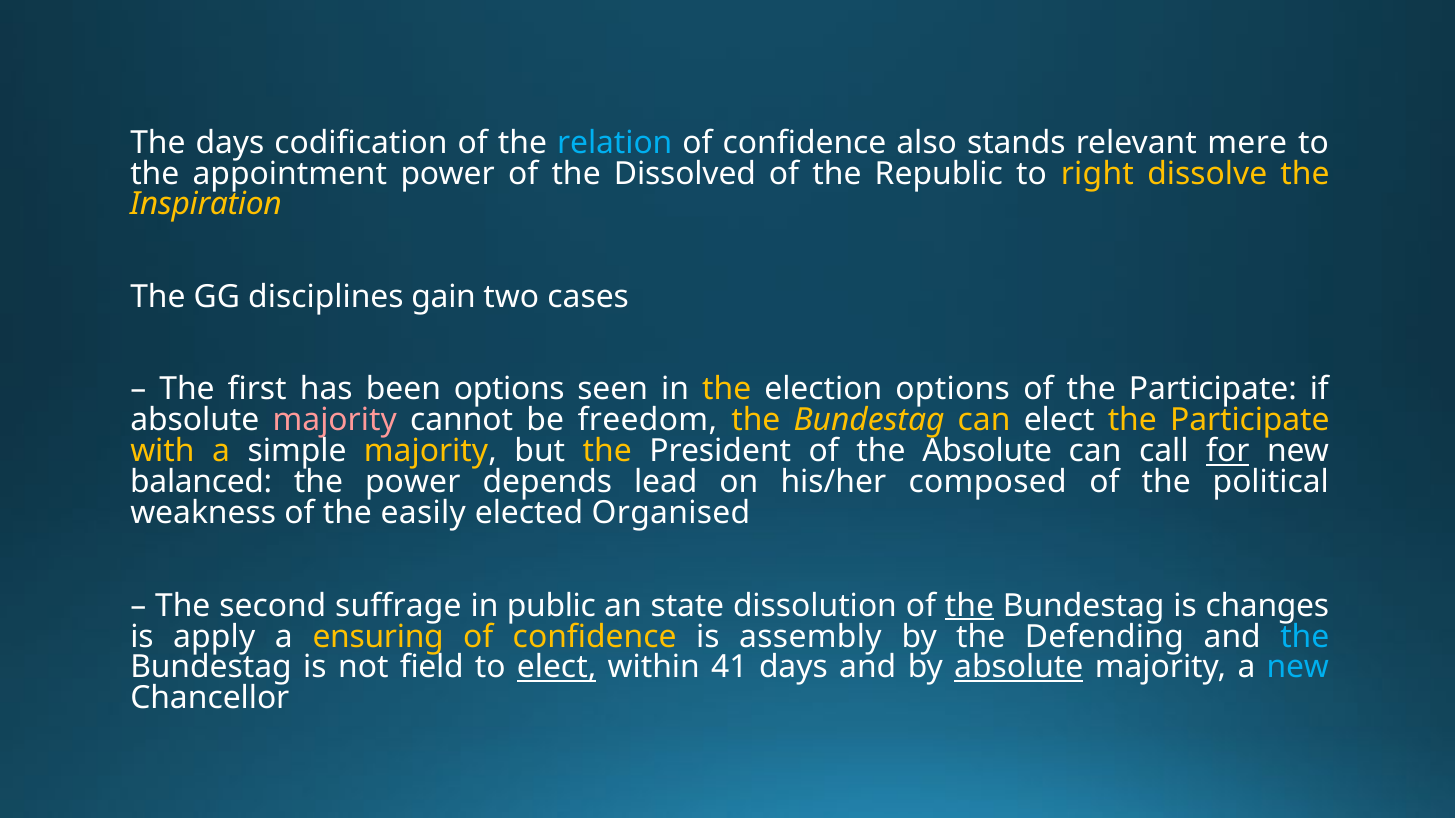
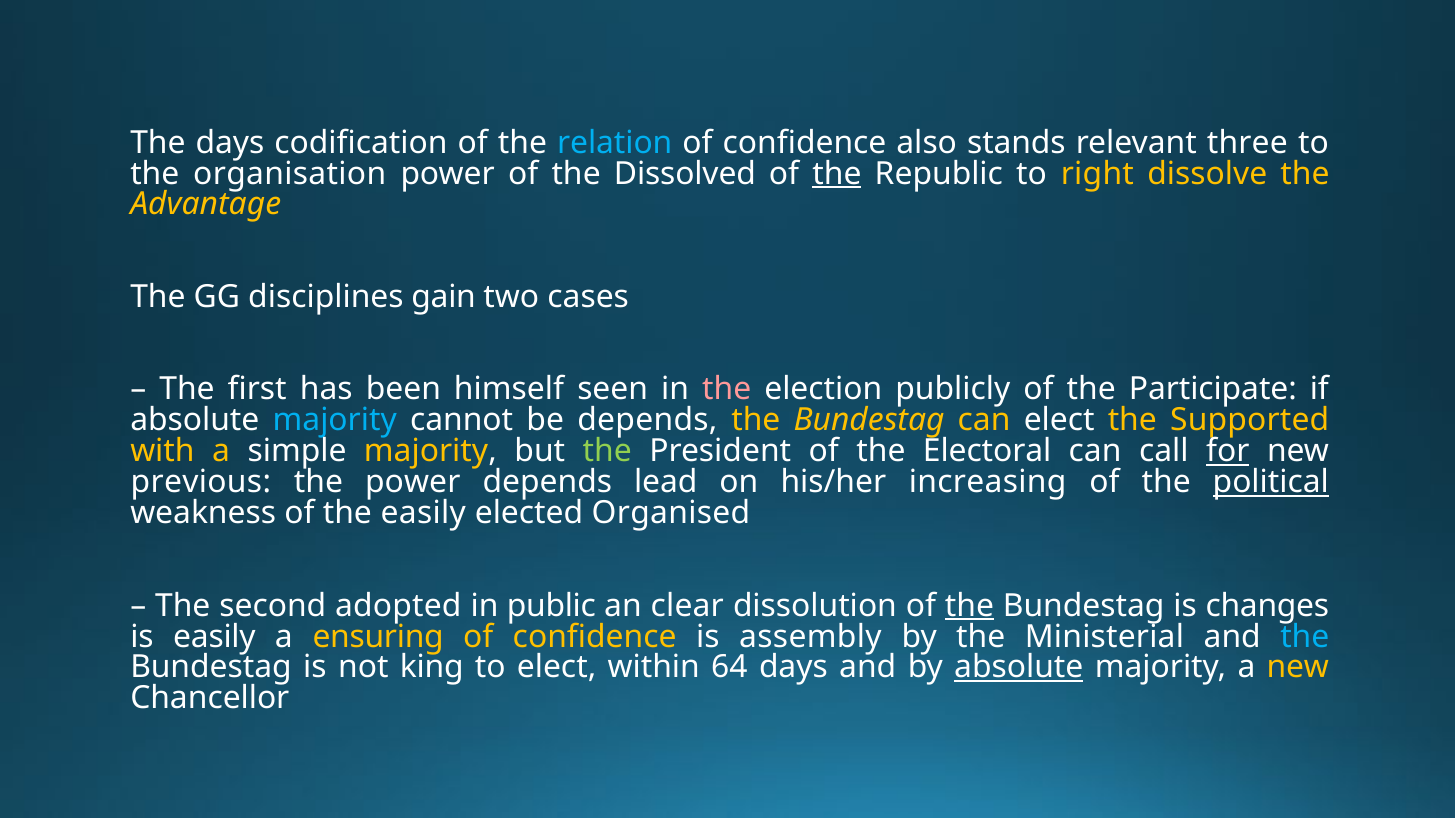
mere: mere -> three (1247, 143)
appointment: appointment -> organisation (290, 174)
the underline: none -> present (837, 174)
Inspiration: Inspiration -> Advantage (206, 205)
been options: options -> himself (509, 390)
the colour: yellow -> pink (727, 390)
election options: options -> publicly (953, 390)
majority colour: pink -> light blue (335, 421)
be freedom: freedom -> depends (647, 421)
Participate: Participate -> Supported (1250, 421)
the colour: yellow -> light green (607, 452)
the Absolute: Absolute -> Electoral (987, 452)
balanced: balanced -> previous (201, 482)
composed: composed -> increasing (988, 482)
political underline: none -> present (1271, 482)
suffrage: suffrage -> adopted (398, 606)
state: state -> clear (687, 606)
is apply: apply -> easily (214, 637)
Defending: Defending -> Ministerial (1104, 637)
field: field -> king (432, 668)
elect underline: present -> none (557, 668)
41: 41 -> 64 (729, 668)
new colour: light blue -> yellow (1298, 668)
